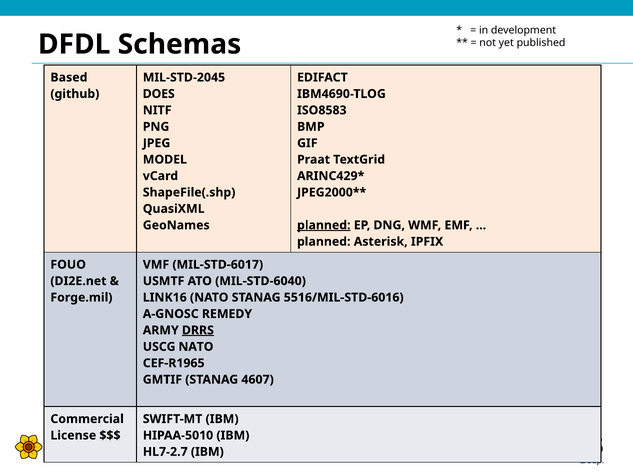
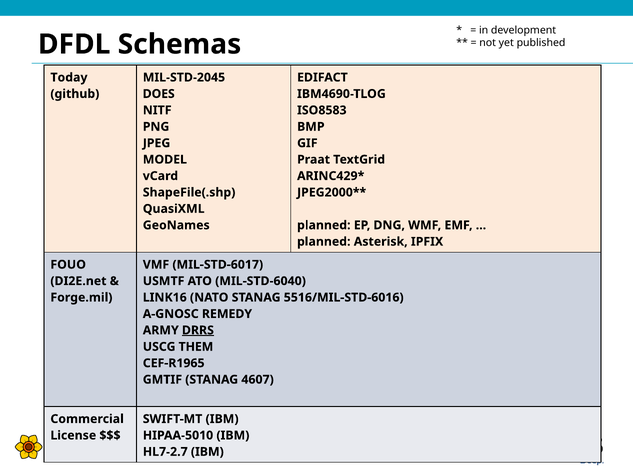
Based: Based -> Today (69, 78)
planned underline: present -> none (324, 226)
USCG NATO: NATO -> THEM (196, 347)
